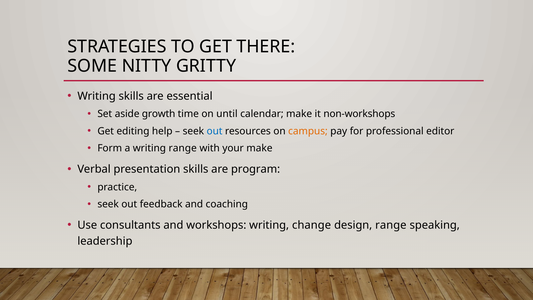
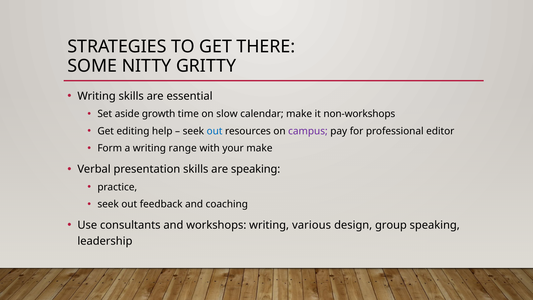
until: until -> slow (227, 114)
campus colour: orange -> purple (308, 131)
are program: program -> speaking (256, 169)
change: change -> various (312, 225)
design range: range -> group (391, 225)
